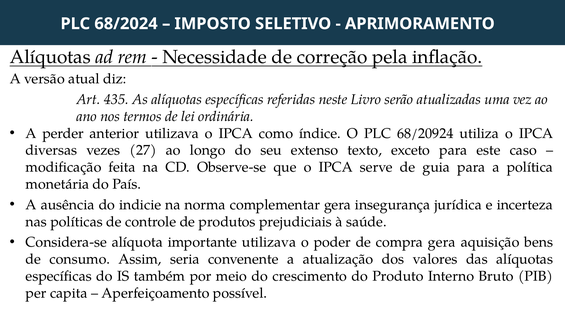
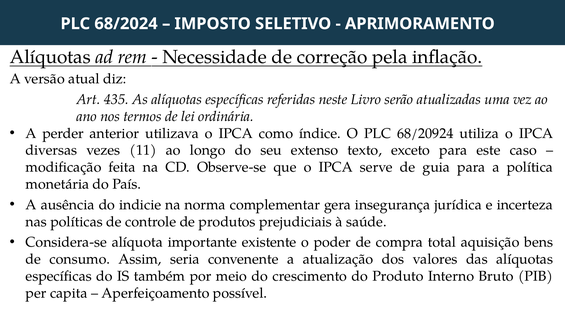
27: 27 -> 11 (143, 150)
importante utilizava: utilizava -> existente (269, 242)
compra gera: gera -> total (442, 242)
